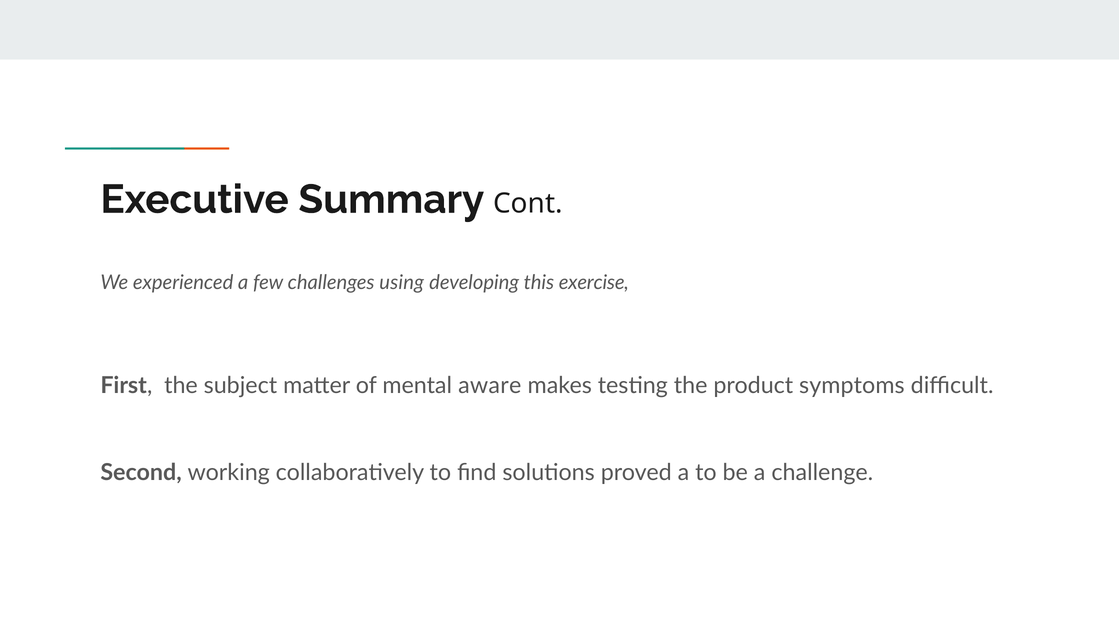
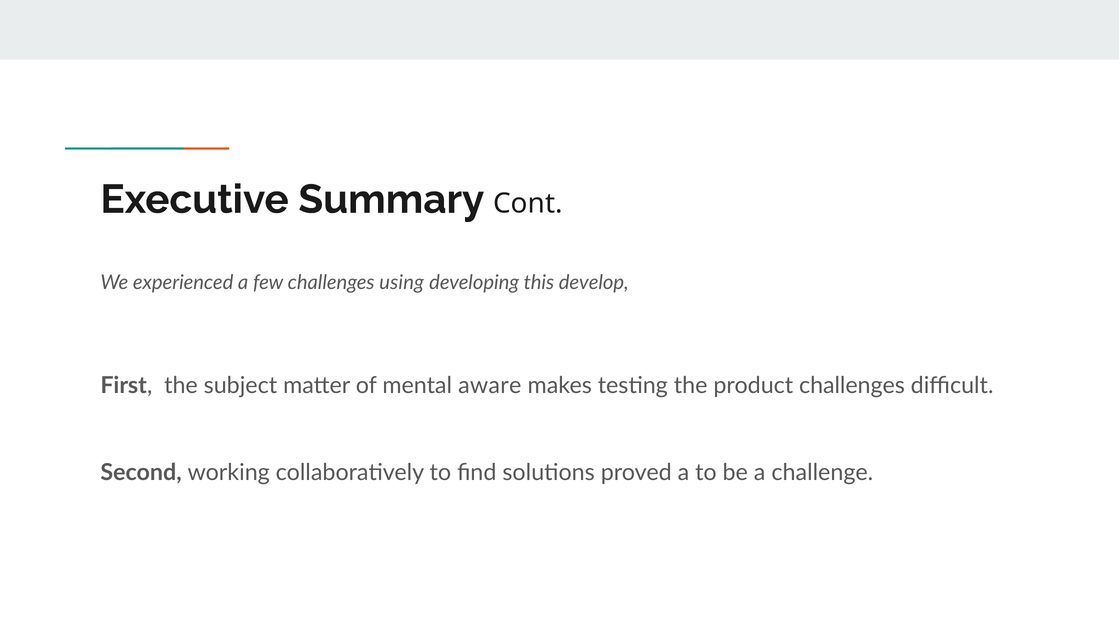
exercise: exercise -> develop (594, 283)
product symptoms: symptoms -> challenges (852, 386)
